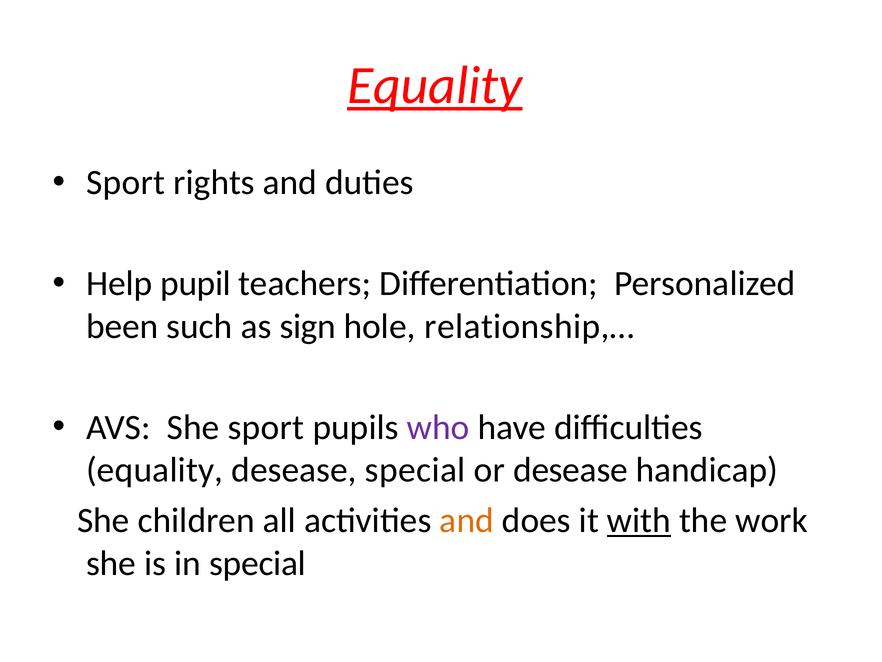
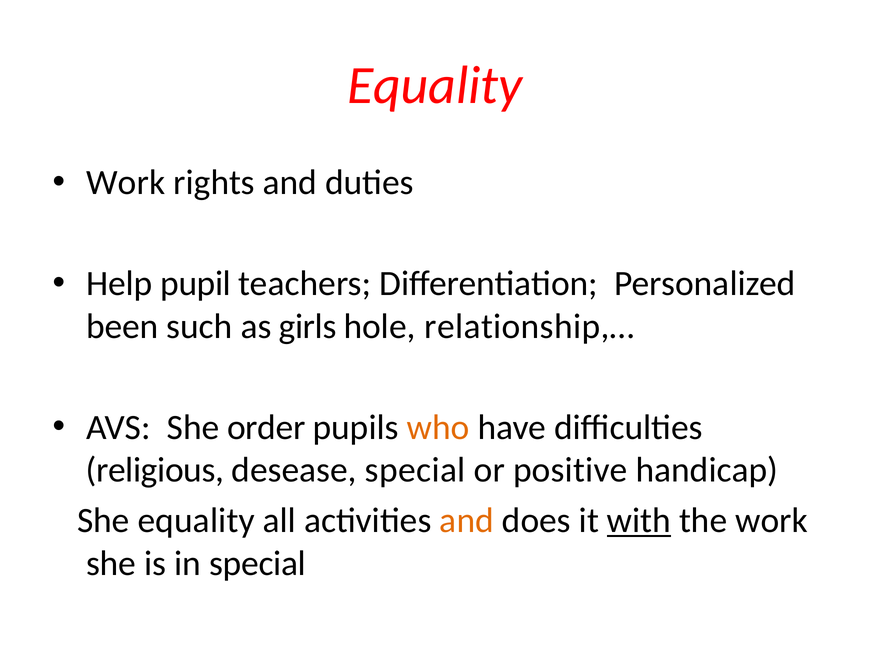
Equality underline: present -> none (435, 85)
Sport: Sport -> Work (126, 183)
sign: sign -> girls (308, 326)
She sport: sport -> order (266, 427)
who colour: purple -> orange (438, 427)
equality: equality -> religious (155, 470)
or desease: desease -> positive (570, 470)
She children: children -> equality (196, 520)
